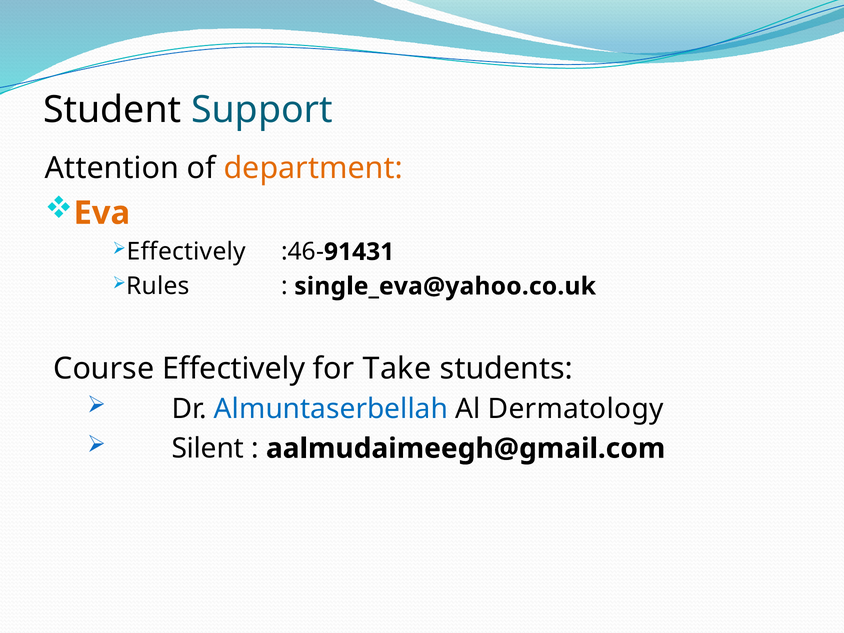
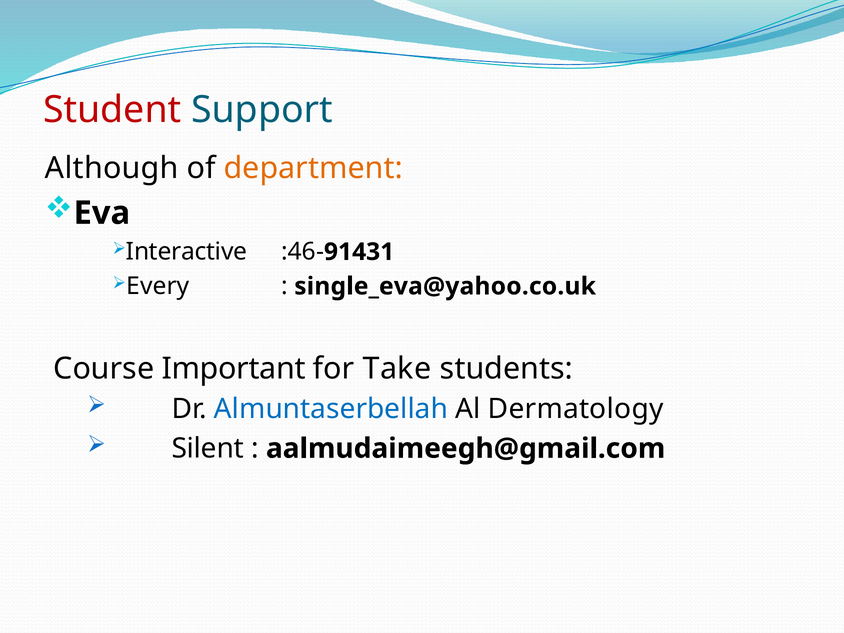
Student colour: black -> red (112, 110)
Attention: Attention -> Although (112, 168)
Eva colour: orange -> black (102, 213)
Effectively: Effectively -> Interactive (187, 252)
Rules: Rules -> Every (158, 286)
Course Effectively: Effectively -> Important (234, 368)
